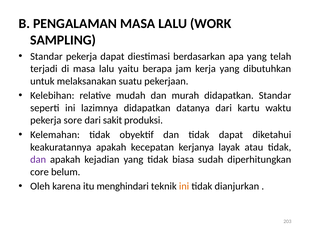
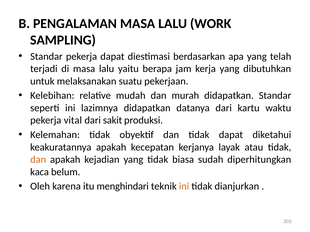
sore: sore -> vital (73, 121)
dan colour: purple -> orange (38, 160)
core: core -> kaca (40, 172)
